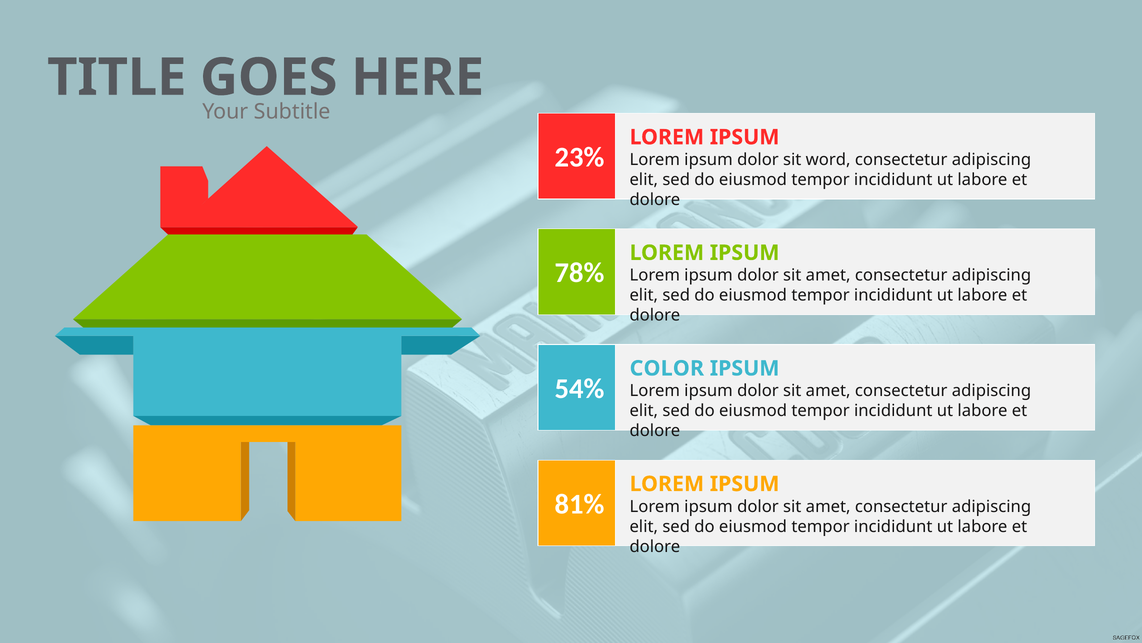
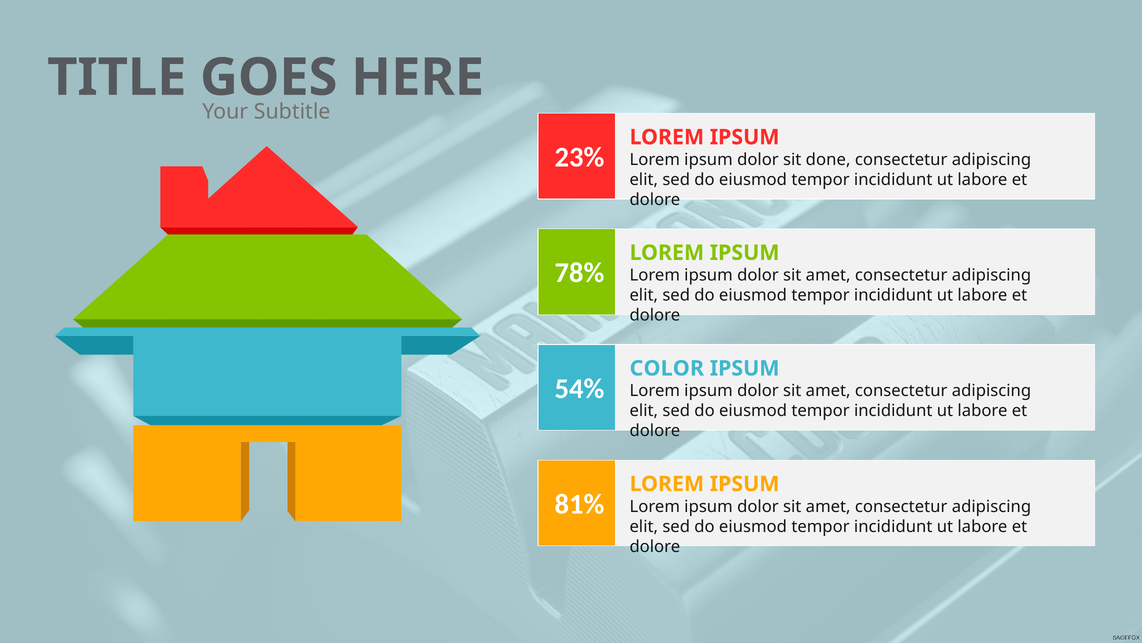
word: word -> done (828, 160)
